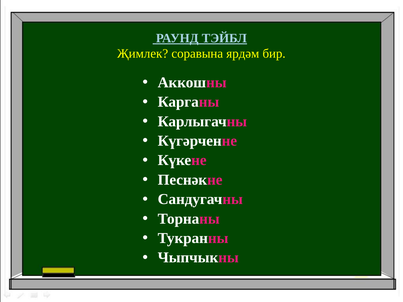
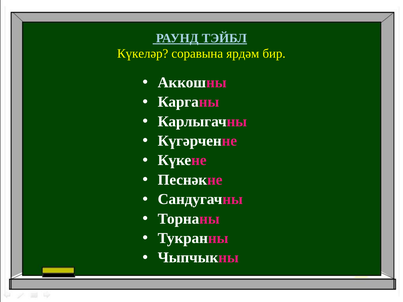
Җимлек: Җимлек -> Күкеләр (143, 54)
